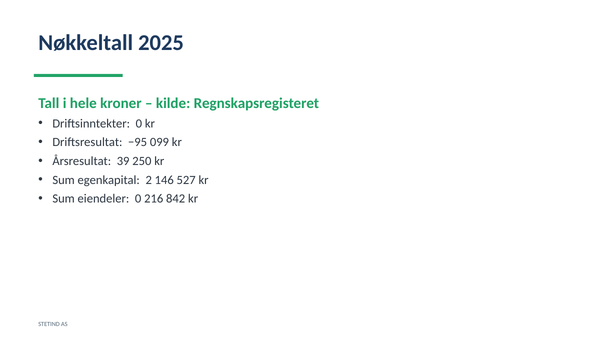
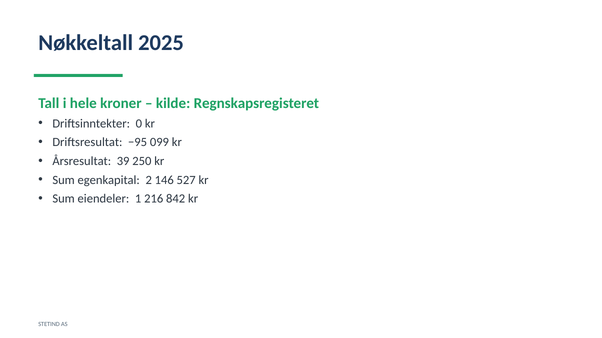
eiendeler 0: 0 -> 1 (138, 199)
